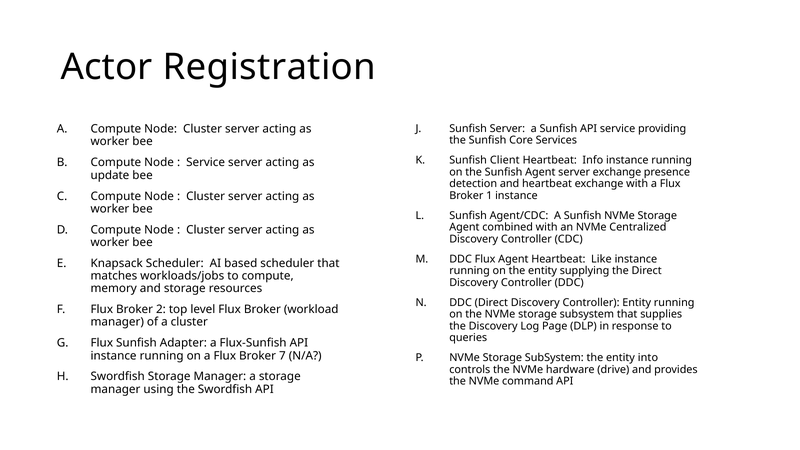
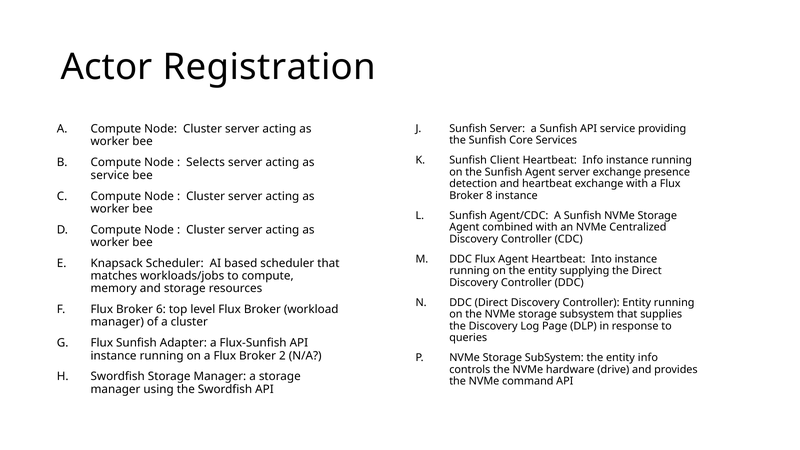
Service: Service -> Selects (206, 163)
update: update -> service (110, 175)
1: 1 -> 8 (489, 196)
Like: Like -> Into (601, 259)
2: 2 -> 6 (161, 309)
7: 7 -> 2 (282, 356)
entity into: into -> info (648, 358)
